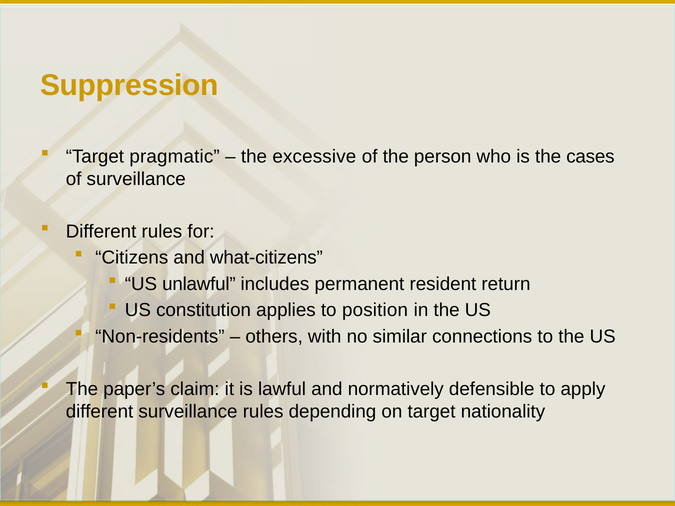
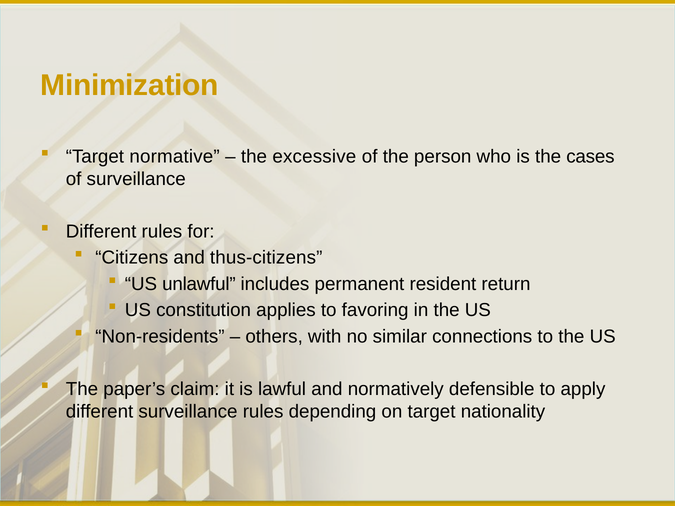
Suppression: Suppression -> Minimization (129, 85)
pragmatic: pragmatic -> normative (175, 157)
what-citizens: what-citizens -> thus-citizens (266, 258)
position: position -> favoring (375, 310)
